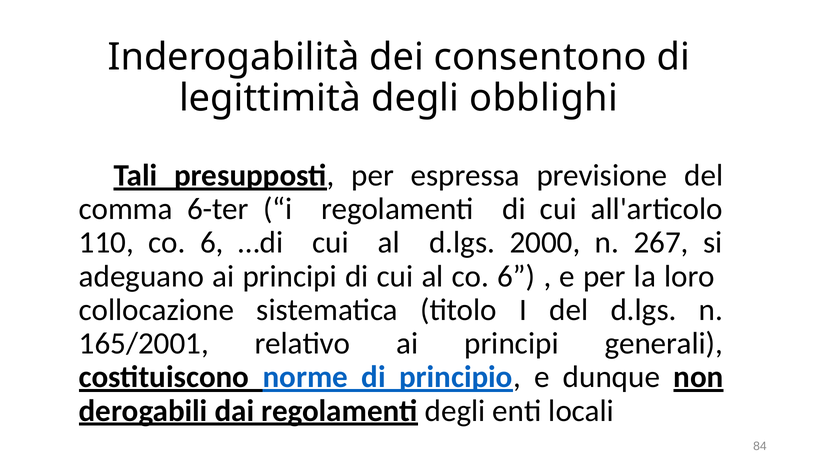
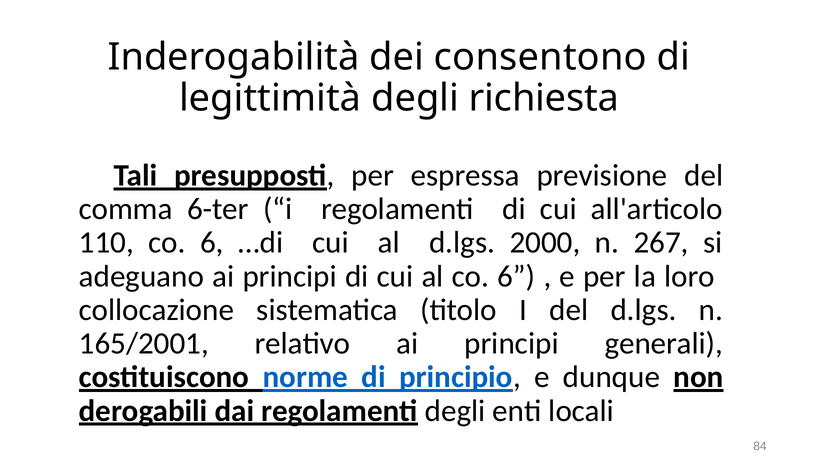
obblighi: obblighi -> richiesta (544, 98)
